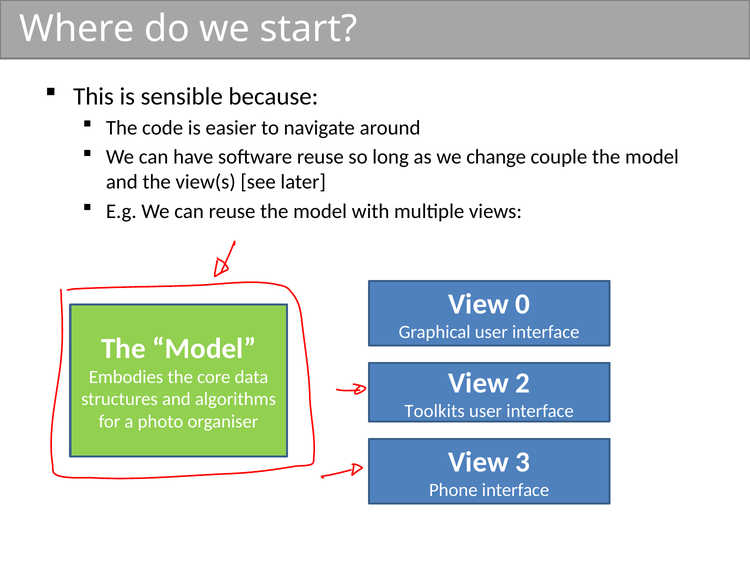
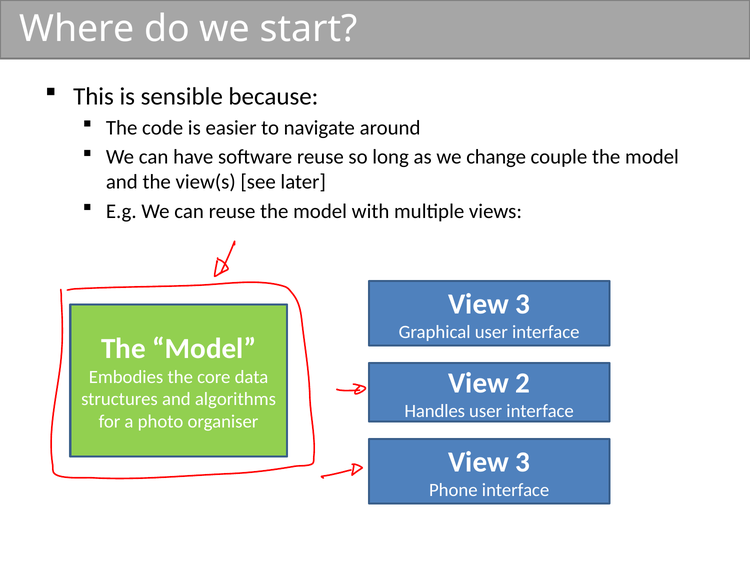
0: 0 -> 3 (523, 304)
Toolkits: Toolkits -> Handles (435, 411)
